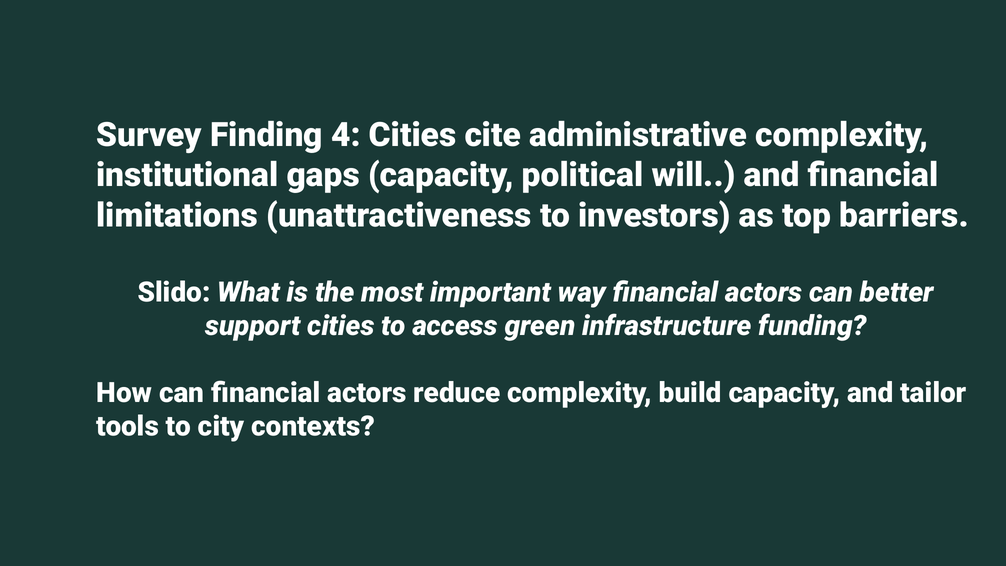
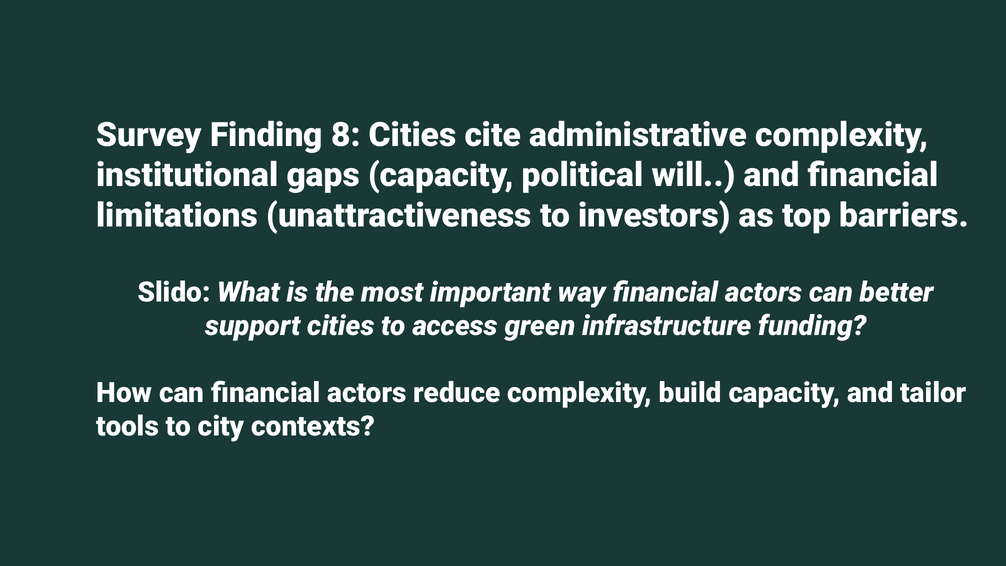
4: 4 -> 8 (346, 135)
